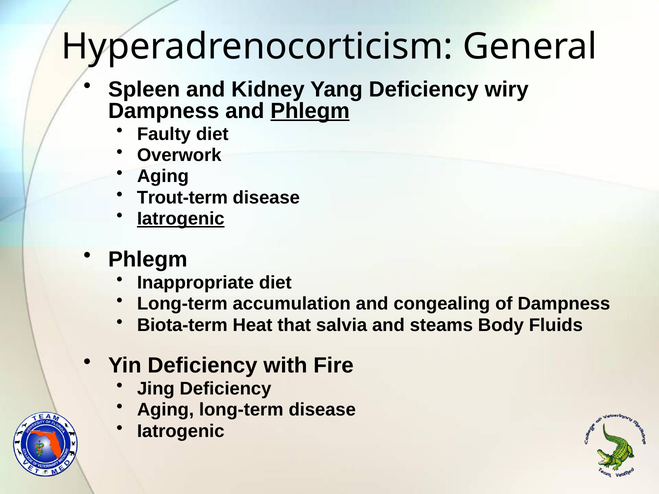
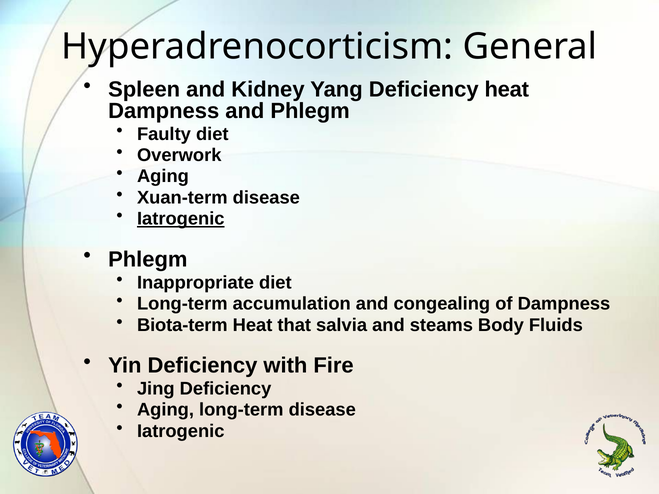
Deficiency wiry: wiry -> heat (507, 90)
Phlegm underline: present -> none (310, 111)
Trout-term: Trout-term -> Xuan-term (182, 198)
